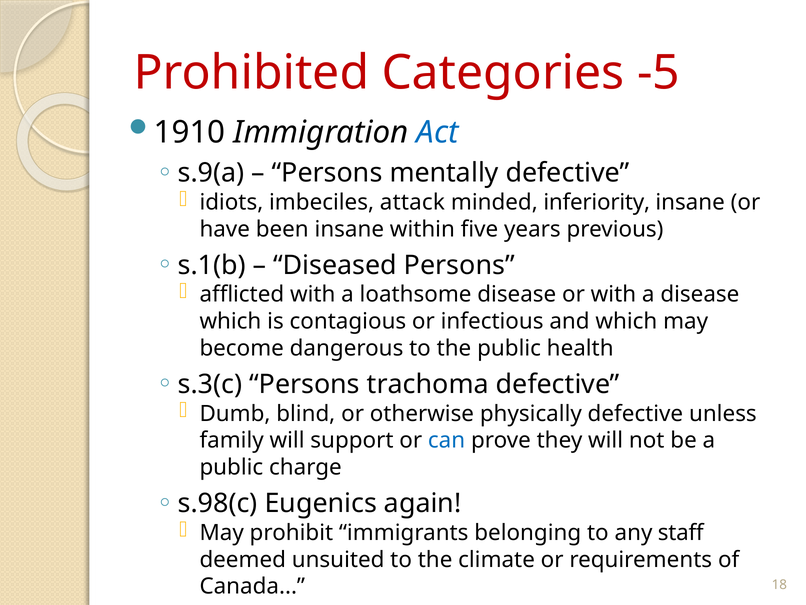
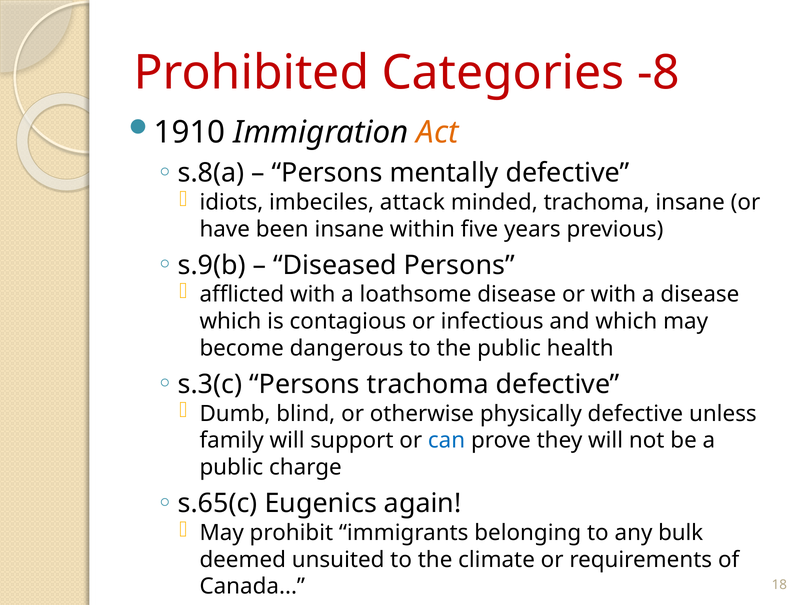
-5: -5 -> -8 (659, 73)
Act colour: blue -> orange (438, 132)
s.9(a: s.9(a -> s.8(a (211, 173)
minded inferiority: inferiority -> trachoma (597, 202)
s.1(b: s.1(b -> s.9(b (212, 265)
s.98(c: s.98(c -> s.65(c (218, 503)
staff: staff -> bulk (681, 532)
